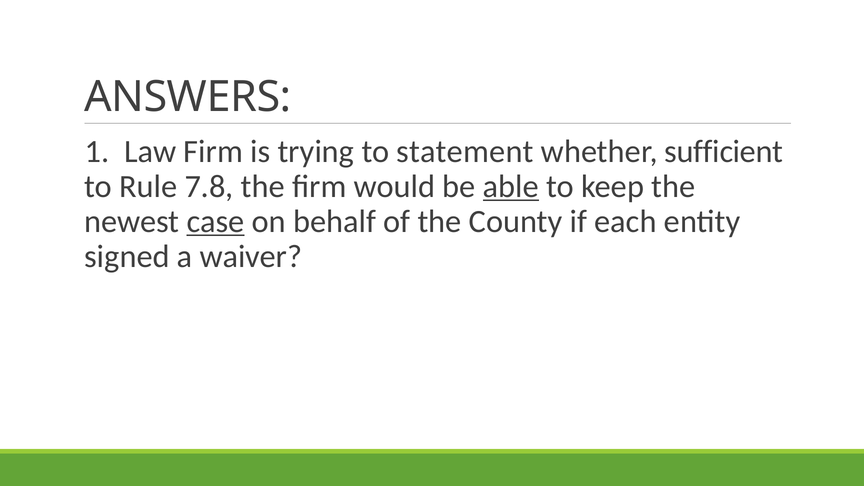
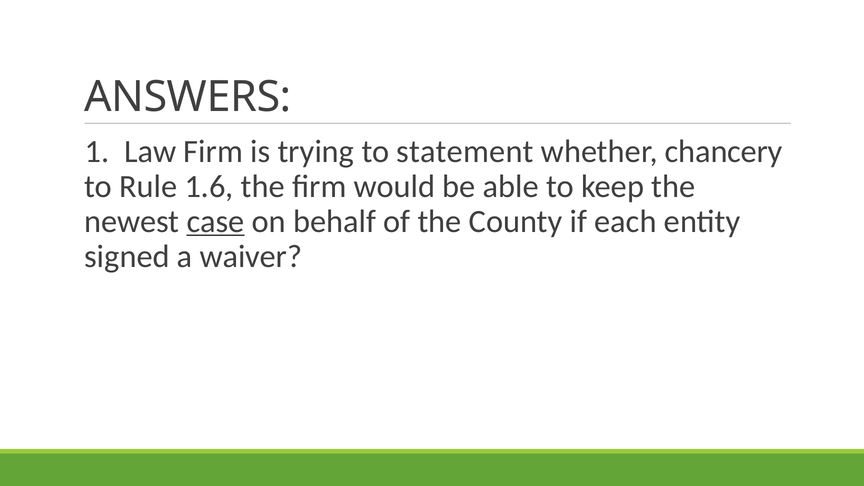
sufficient: sufficient -> chancery (724, 151)
7.8: 7.8 -> 1.6 (209, 186)
able underline: present -> none (511, 186)
